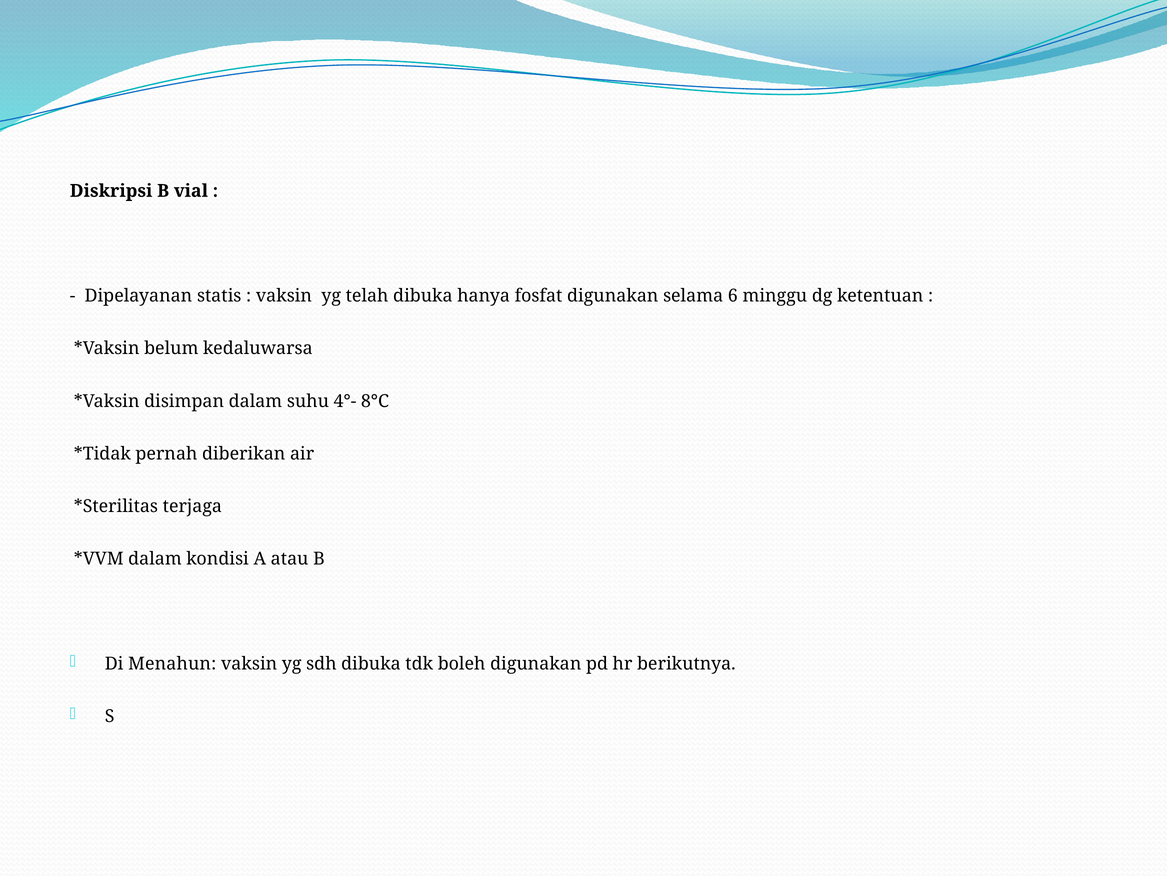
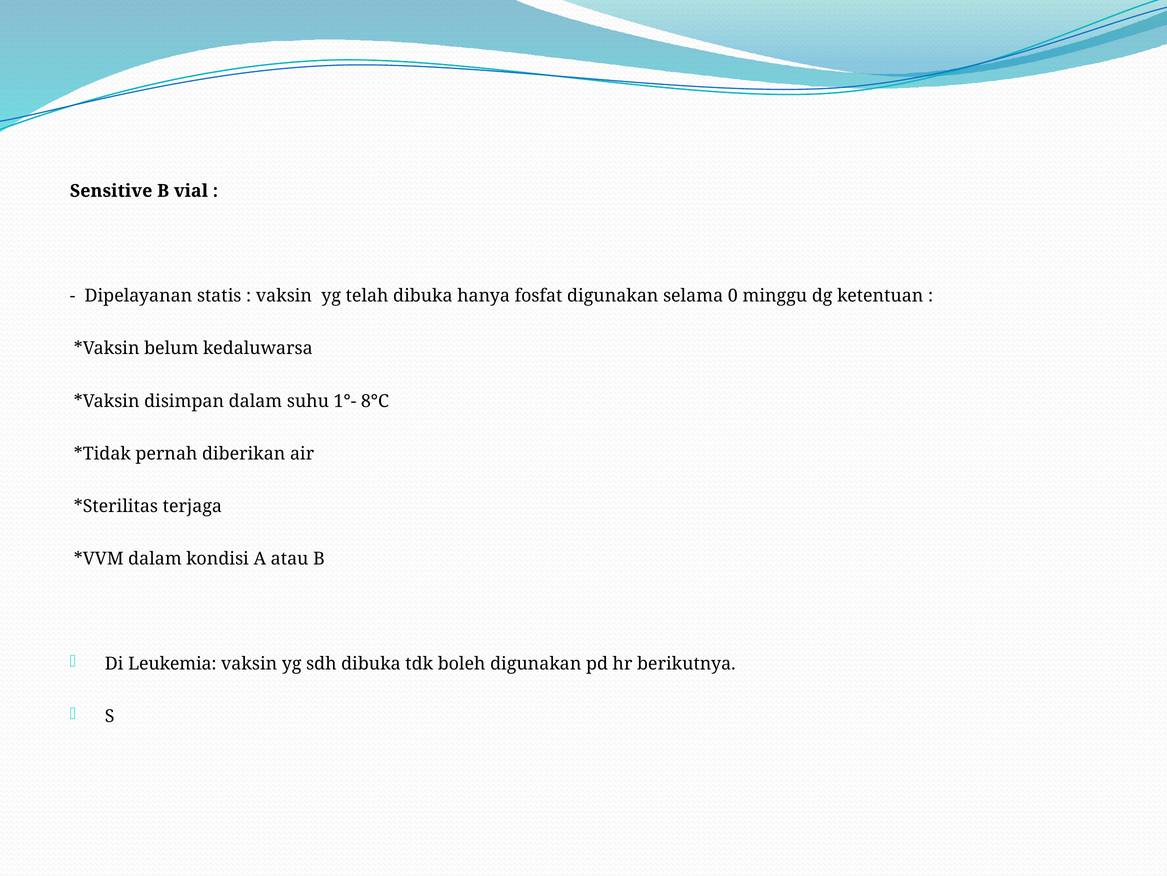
Diskripsi: Diskripsi -> Sensitive (111, 191)
6: 6 -> 0 (733, 296)
4°-: 4°- -> 1°- (345, 401)
Menahun: Menahun -> Leukemia (172, 663)
